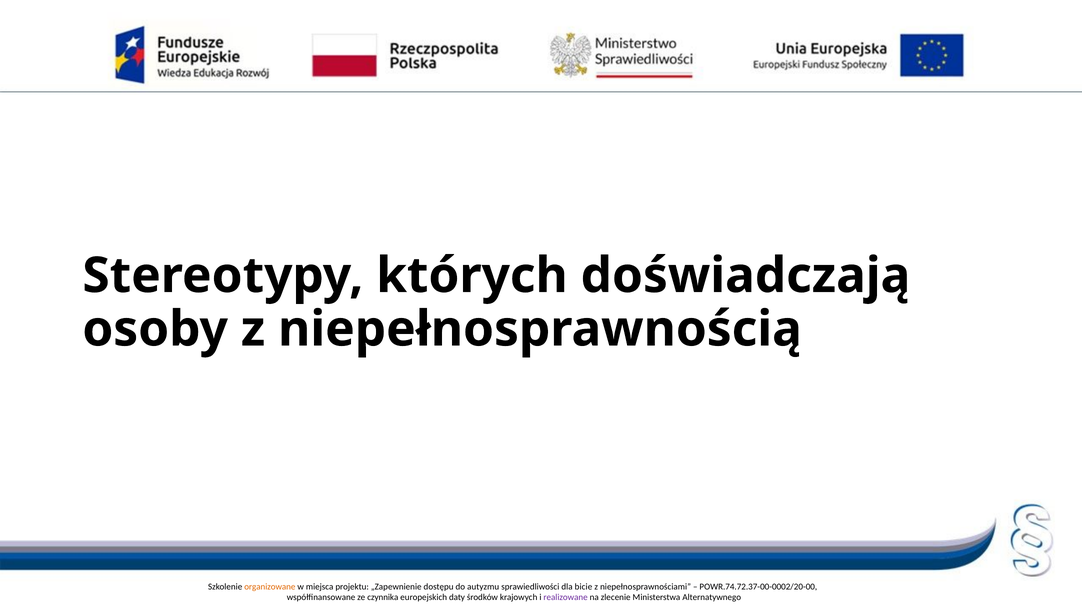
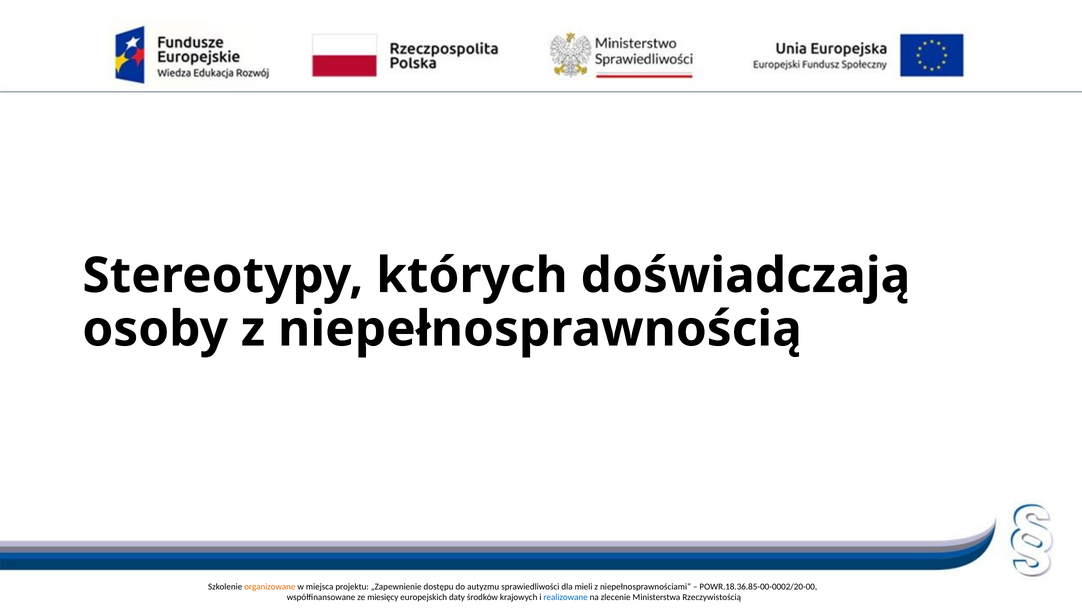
bicie: bicie -> mieli (584, 587)
POWR.74.72.37-00-0002/20-00: POWR.74.72.37-00-0002/20-00 -> POWR.18.36.85-00-0002/20-00 (758, 587)
czynnika: czynnika -> miesięcy (383, 598)
realizowane colour: purple -> blue (566, 598)
Alternatywnego: Alternatywnego -> Rzeczywistością (712, 598)
